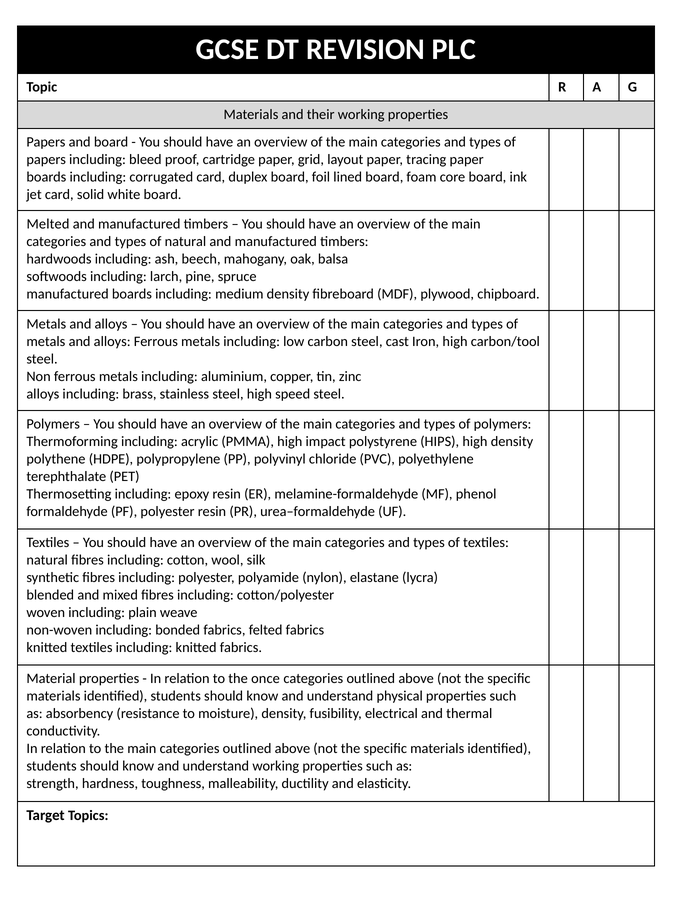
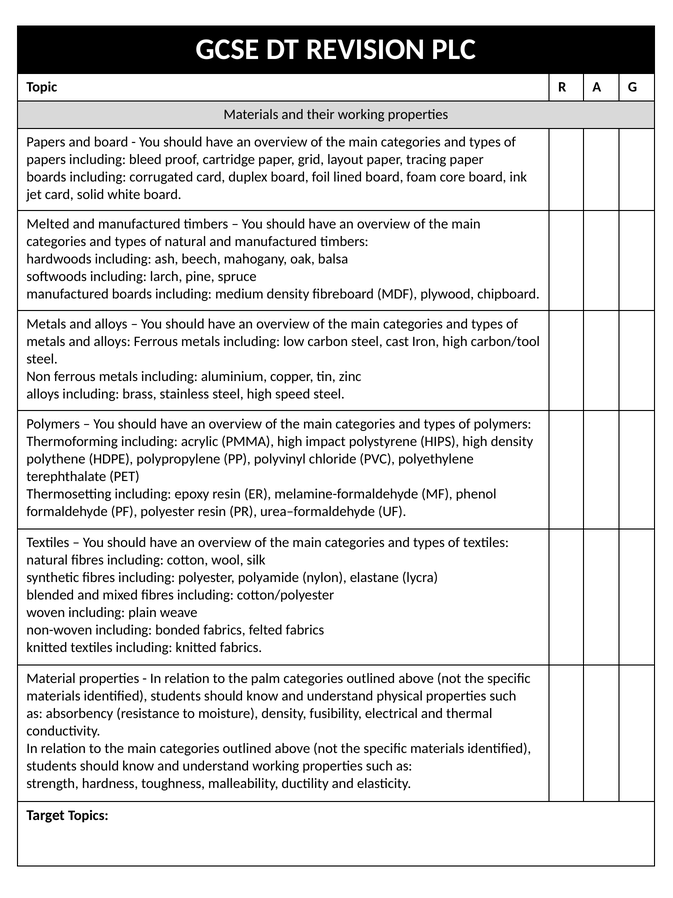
once: once -> palm (266, 678)
